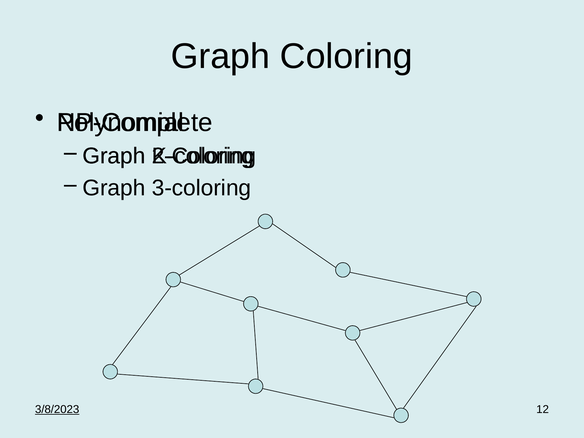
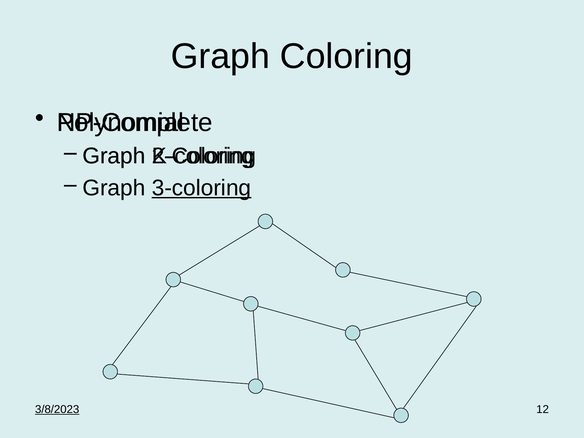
3-coloring underline: none -> present (201, 188)
